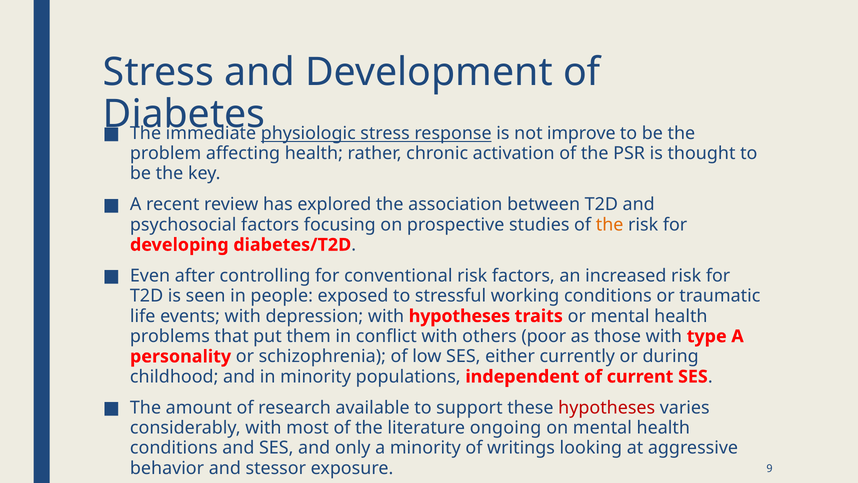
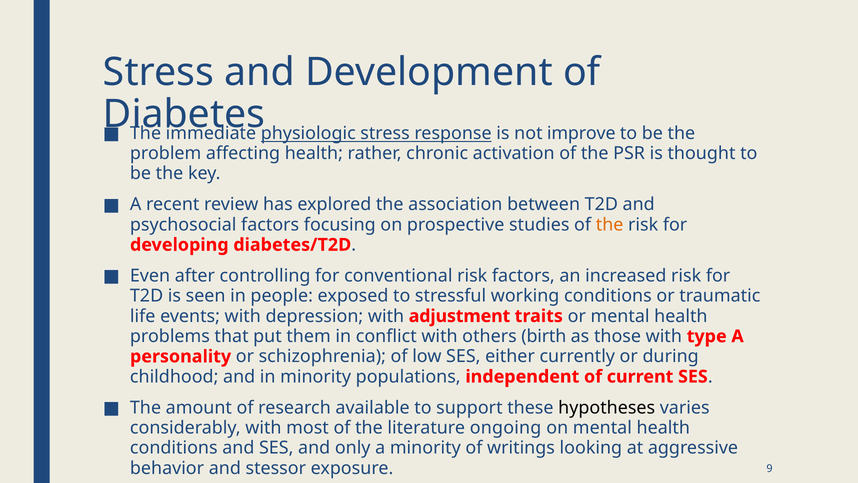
with hypotheses: hypotheses -> adjustment (460, 316)
poor: poor -> birth (544, 336)
hypotheses colour: red -> black (607, 407)
